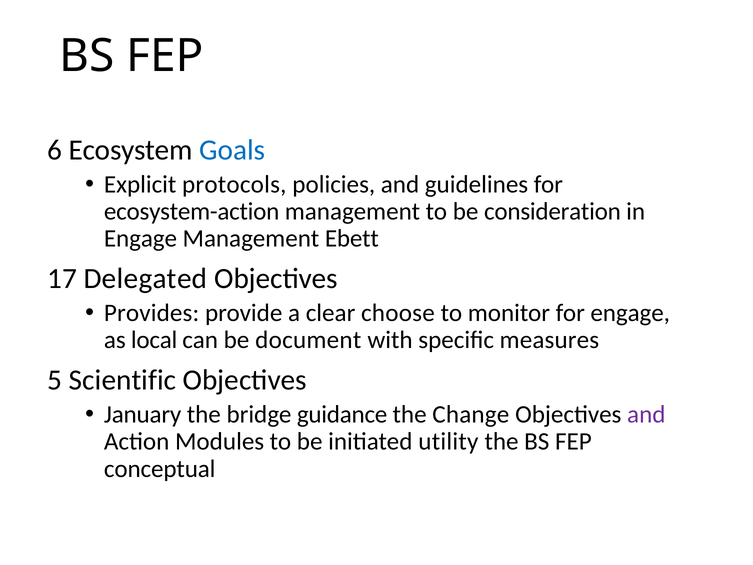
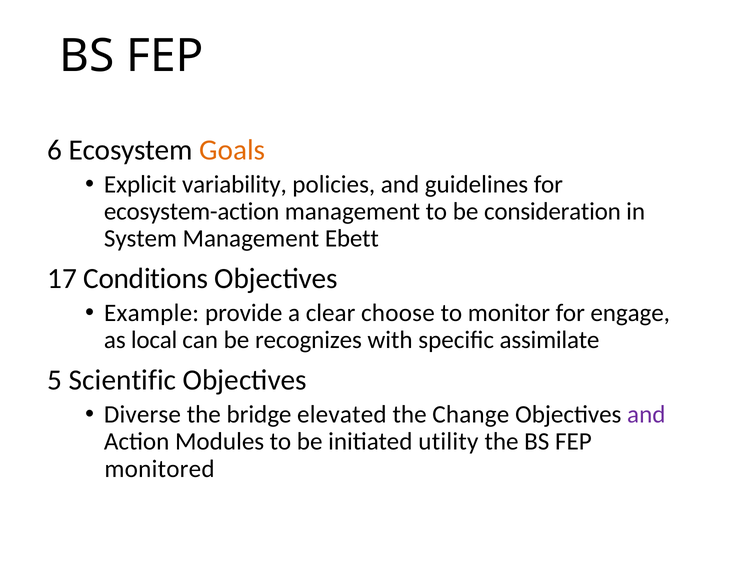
Goals colour: blue -> orange (232, 150)
protocols: protocols -> variability (234, 184)
Engage: Engage -> System (140, 239)
Delegated: Delegated -> Conditions (146, 278)
Provides: Provides -> Example (152, 313)
document: document -> recognizes (308, 340)
measures: measures -> assimilate (550, 340)
January: January -> Diverse (142, 414)
guidance: guidance -> elevated (342, 414)
conceptual: conceptual -> monitored (160, 469)
